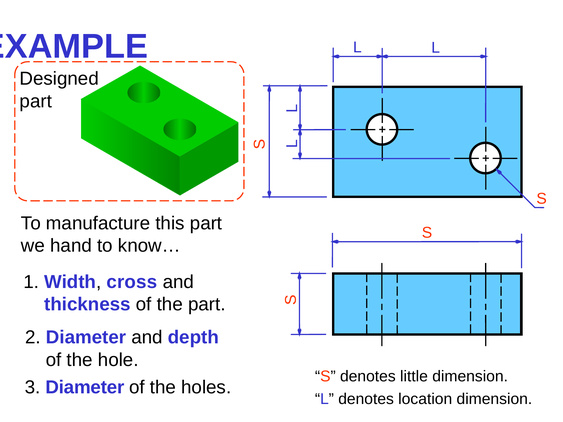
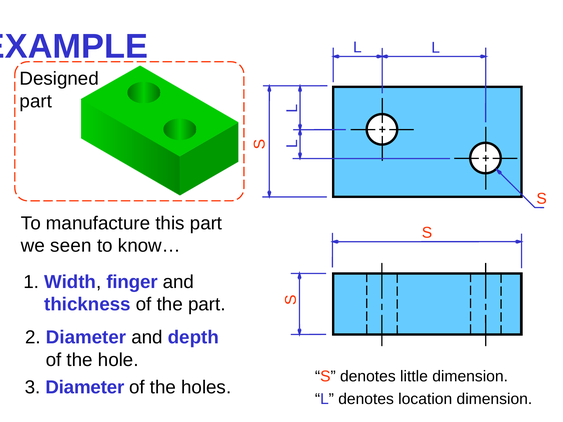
hand: hand -> seen (71, 246)
cross: cross -> finger (132, 282)
